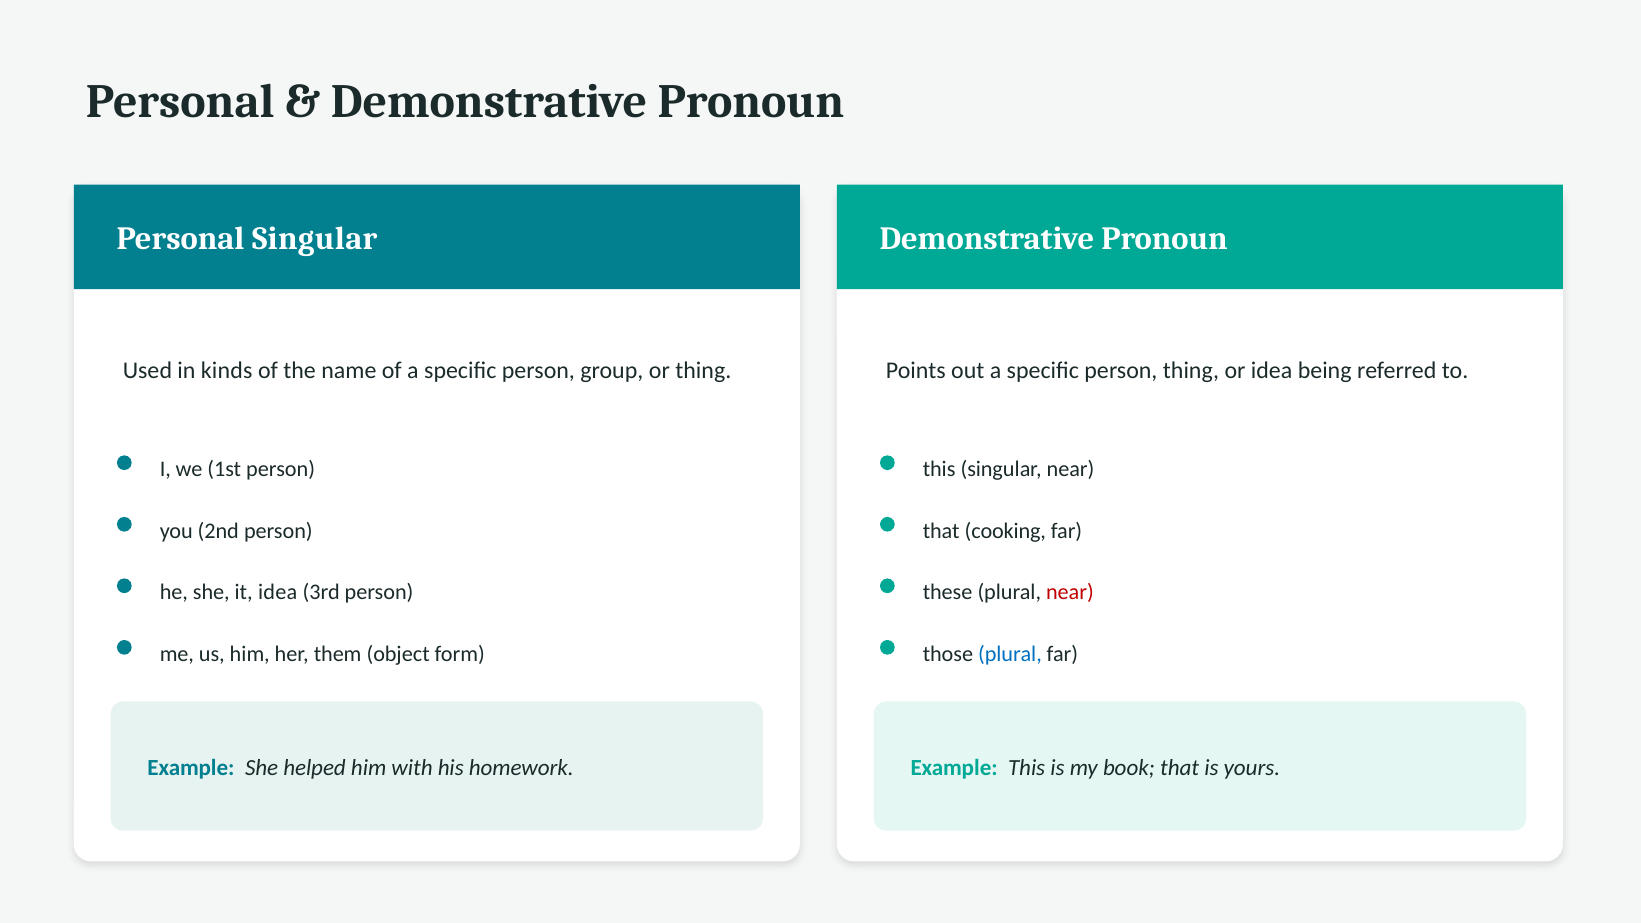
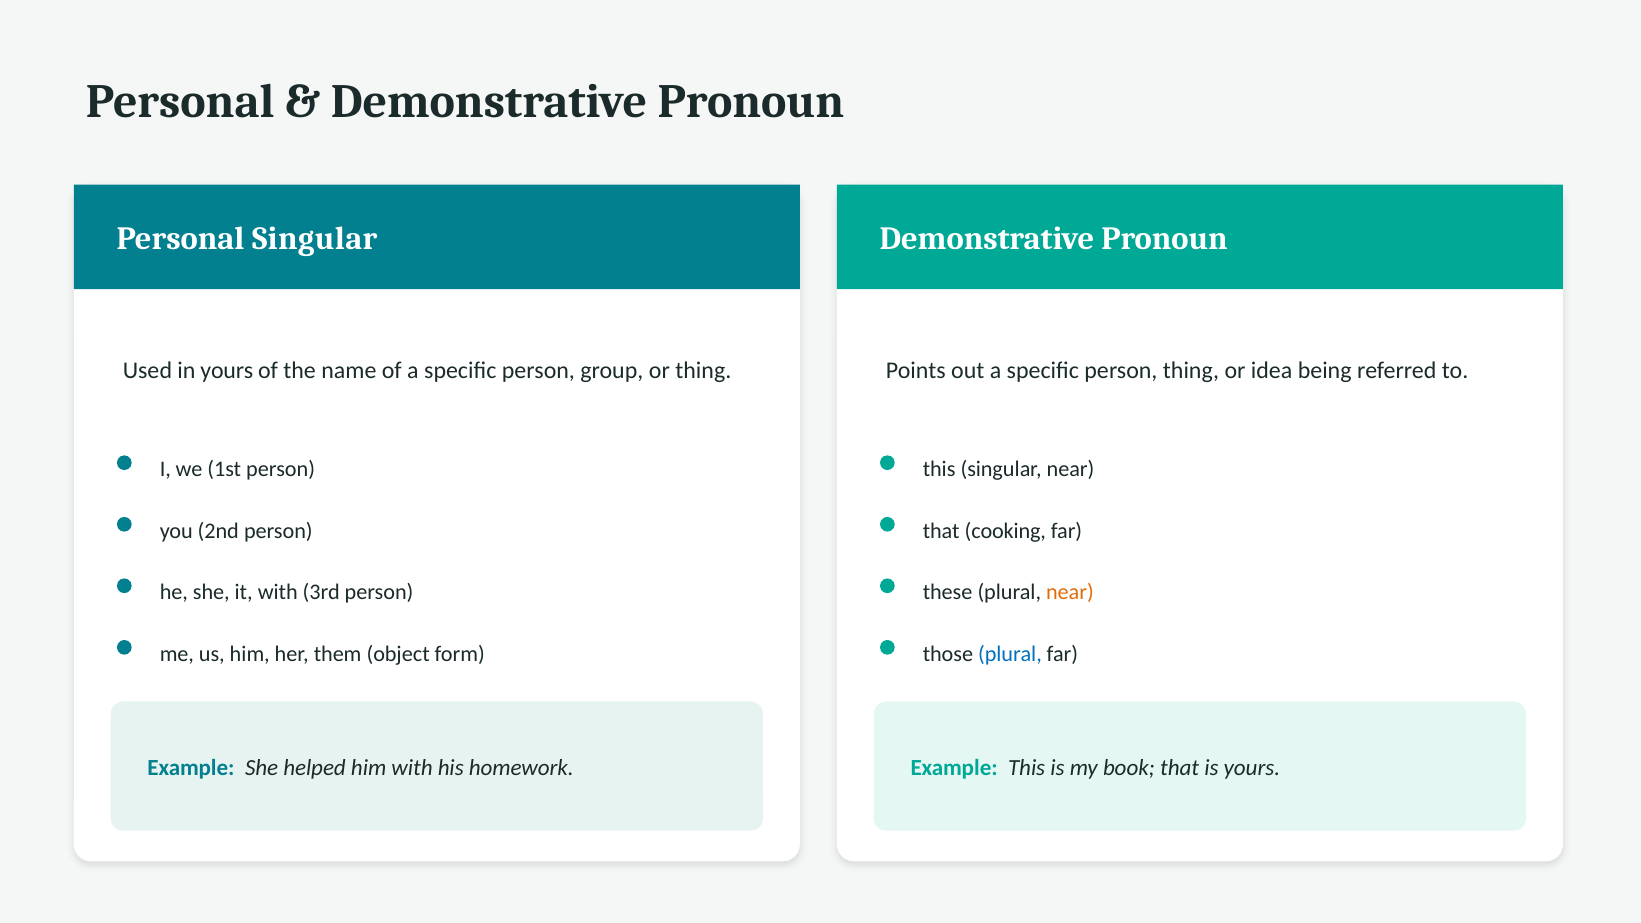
in kinds: kinds -> yours (227, 371)
it idea: idea -> with (278, 592)
near colour: red -> orange (1070, 592)
